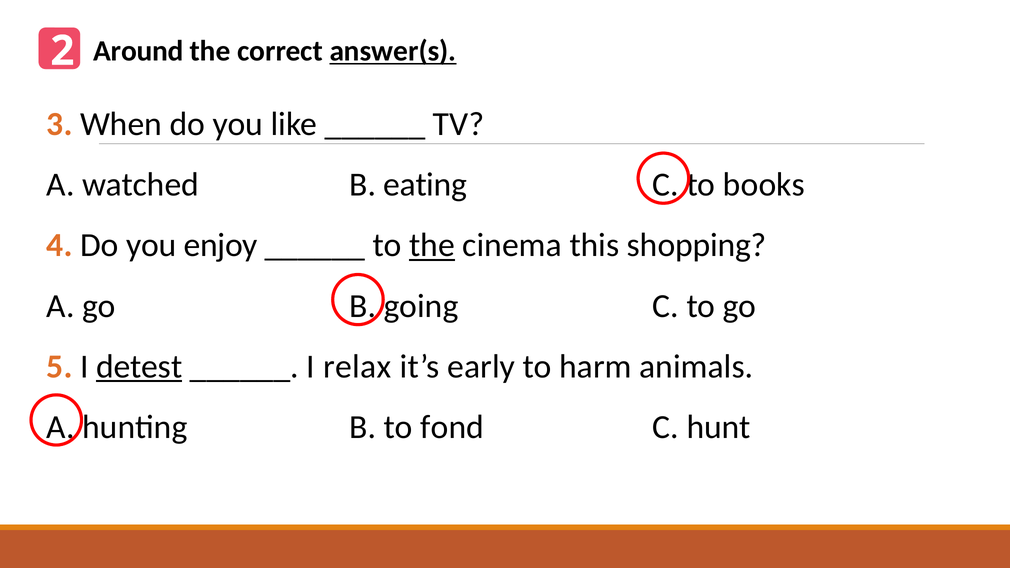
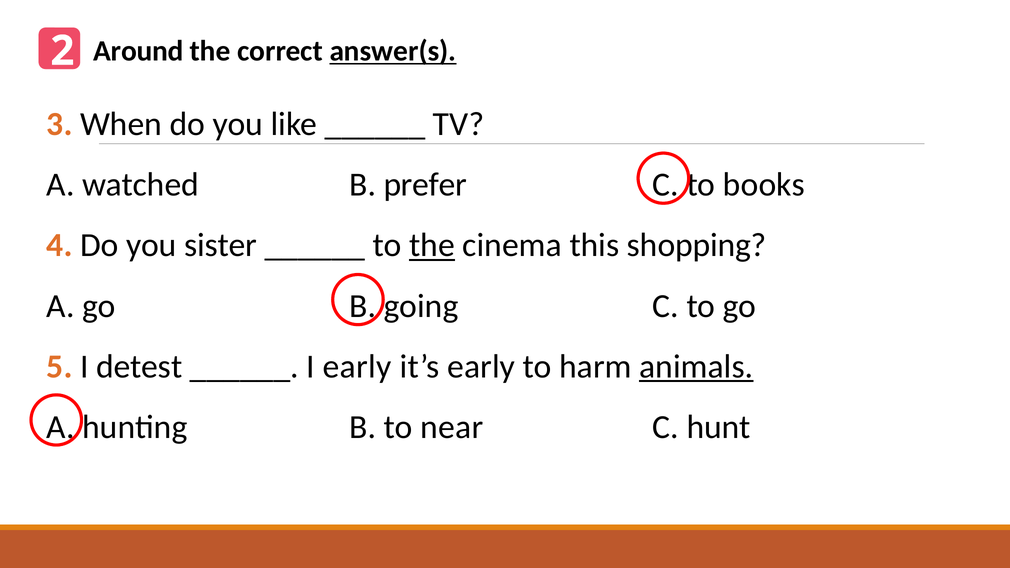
eating: eating -> prefer (425, 185)
enjoy: enjoy -> sister (221, 245)
detest underline: present -> none (139, 367)
I relax: relax -> early (357, 367)
animals underline: none -> present (696, 367)
fond: fond -> near (452, 427)
